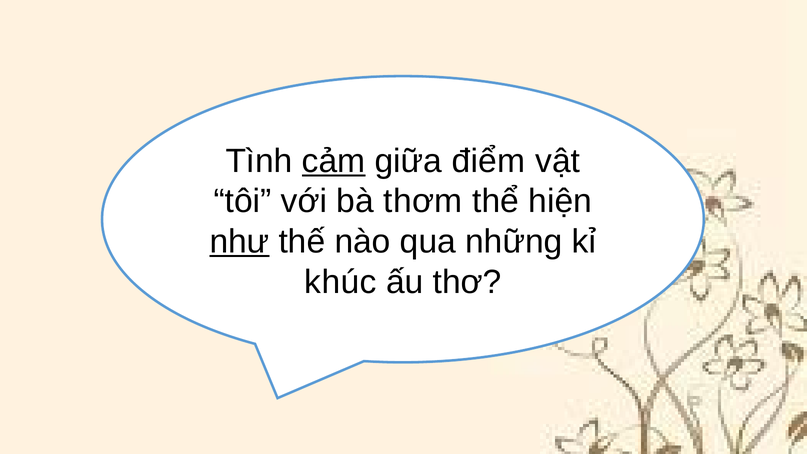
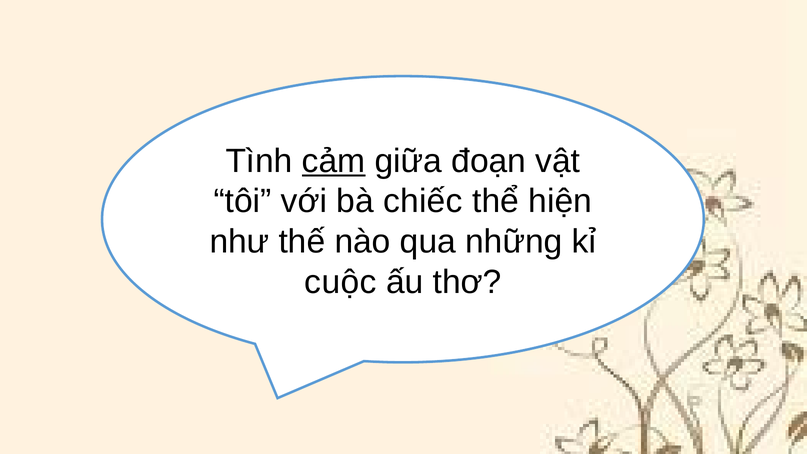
điểm: điểm -> đoạn (489, 161)
thơm: thơm -> chiếc (423, 201)
như underline: present -> none (239, 242)
khúc: khúc -> cuộc (340, 282)
